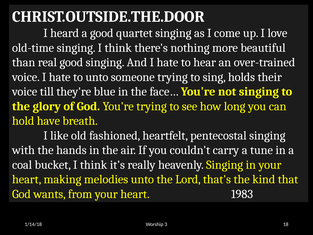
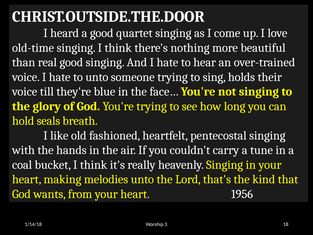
have: have -> seals (48, 121)
1983: 1983 -> 1956 (242, 194)
